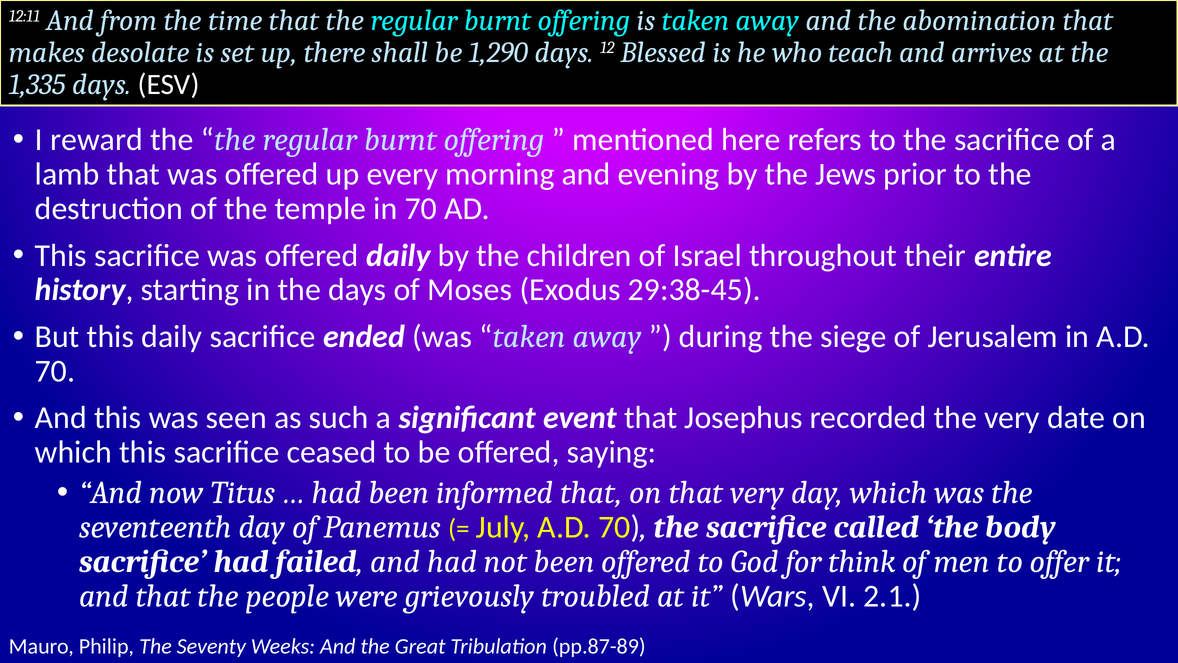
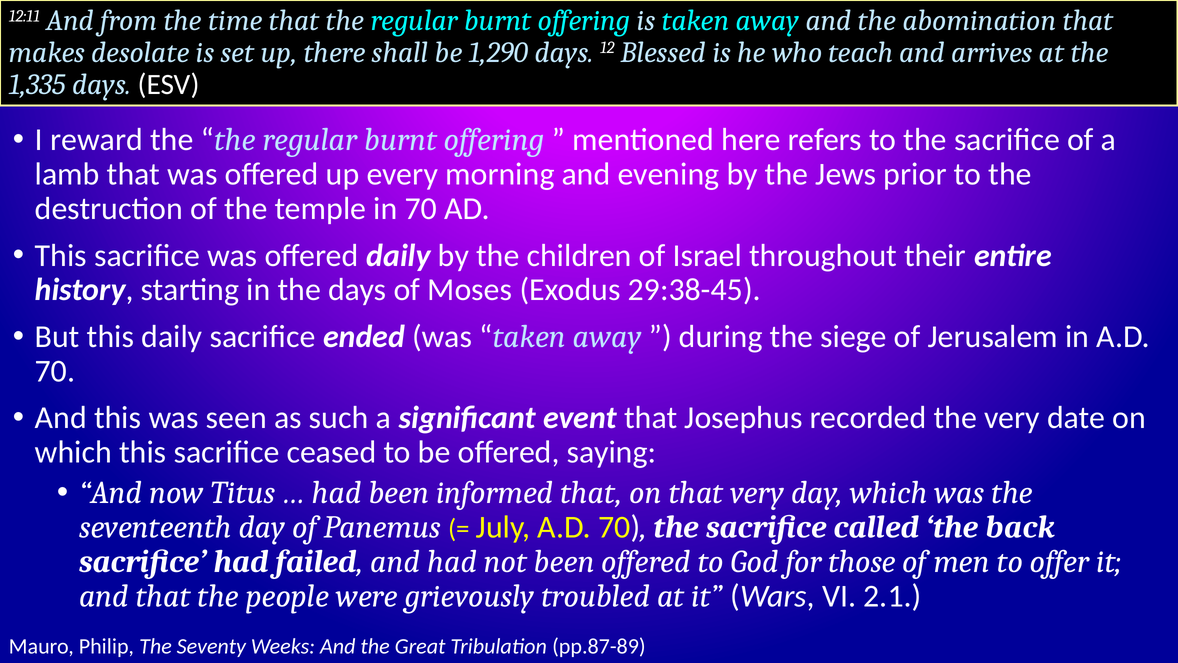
body: body -> back (1020, 527)
think: think -> those (862, 562)
